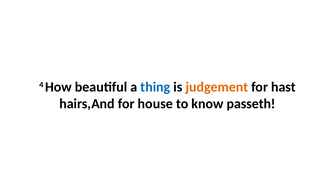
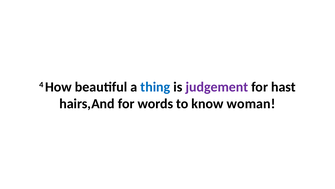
judgement colour: orange -> purple (217, 87)
house: house -> words (155, 104)
passeth: passeth -> woman (251, 104)
